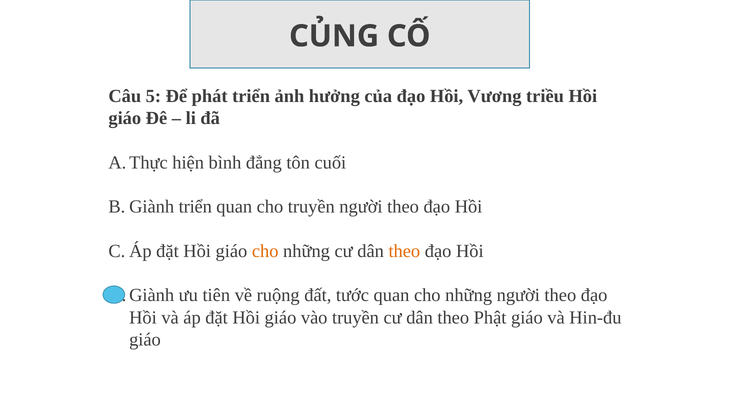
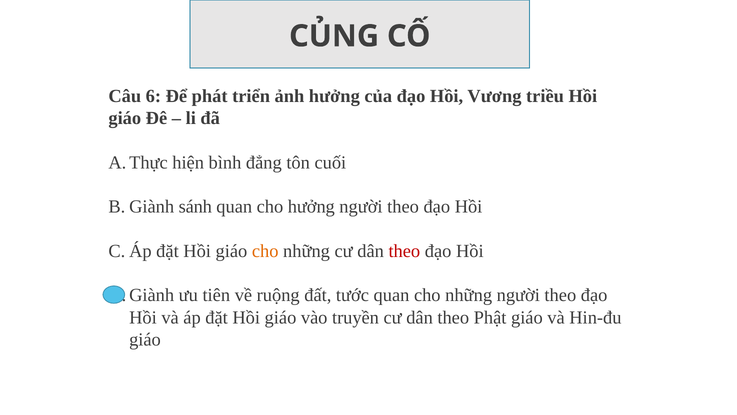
5: 5 -> 6 (153, 96)
triển: triển -> sánh (195, 207)
cho truyền: truyền -> hưởng (311, 207)
theo colour: orange -> red (404, 251)
